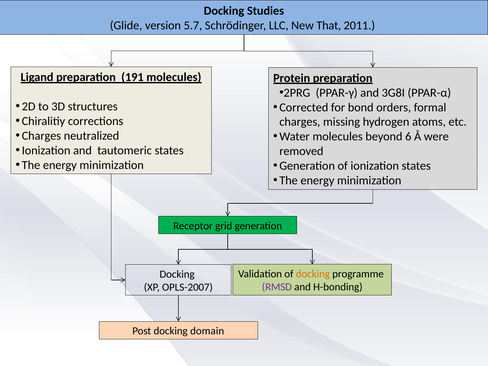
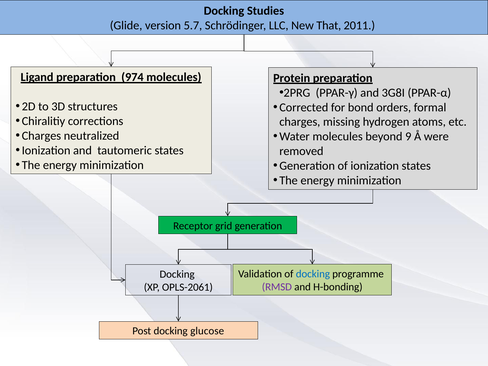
191: 191 -> 974 (132, 77)
6: 6 -> 9 (408, 137)
docking colour: orange -> blue (313, 274)
OPLS-2007: OPLS-2007 -> OPLS-2061 (187, 287)
domain: domain -> glucose (207, 331)
